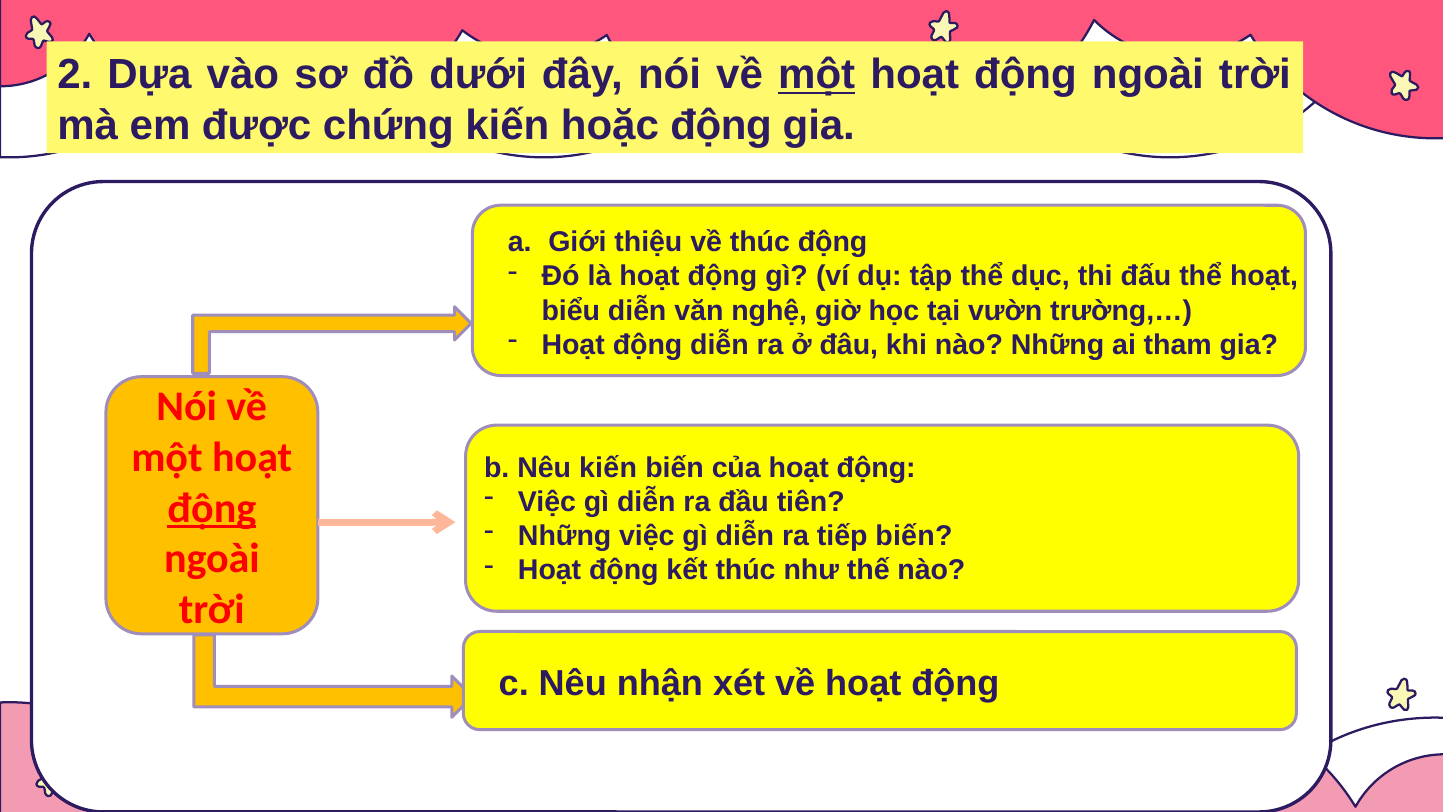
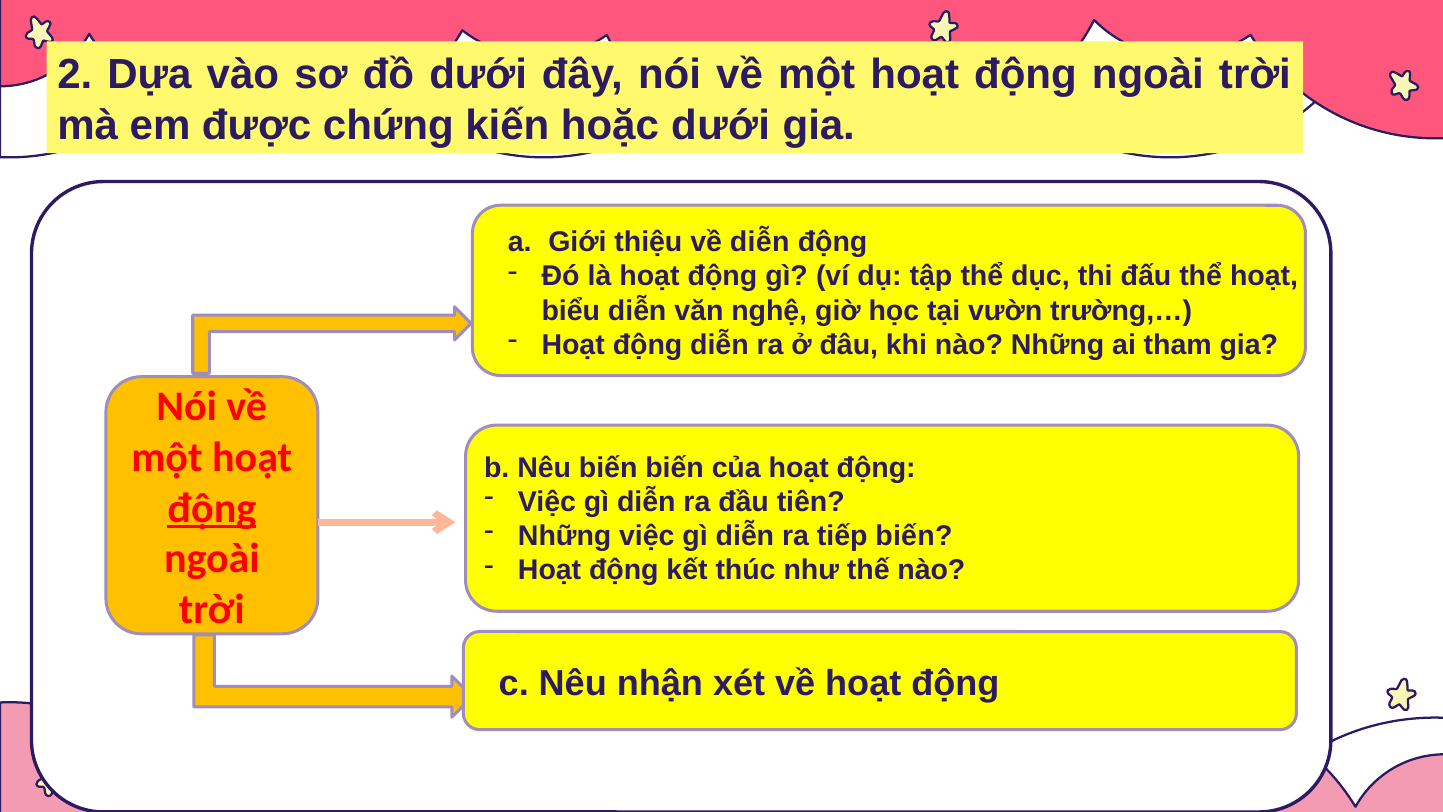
một underline: present -> none (817, 75)
hoặc động: động -> dưới (721, 125)
về thúc: thúc -> diễn (760, 242)
Nêu kiến: kiến -> biến (608, 467)
